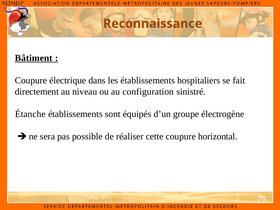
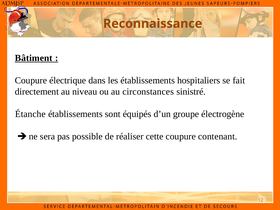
configuration: configuration -> circonstances (148, 92)
horizontal: horizontal -> contenant (218, 136)
